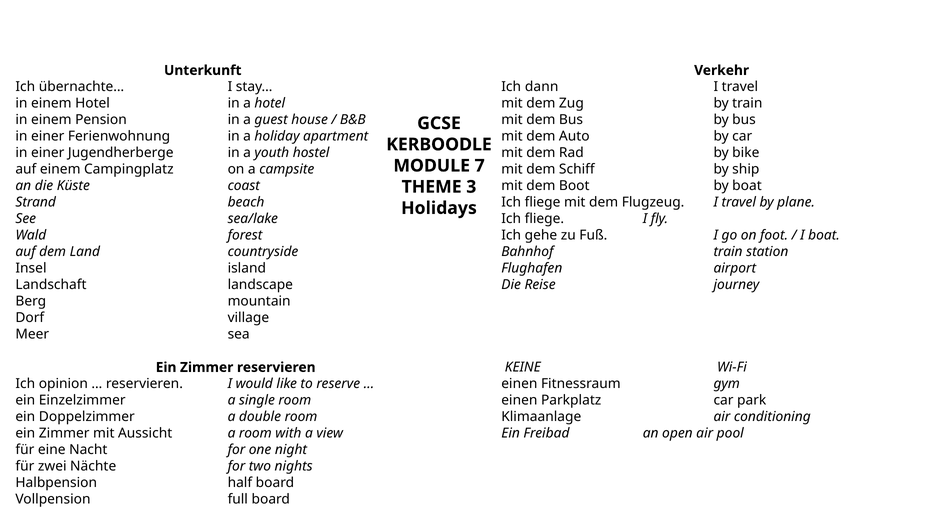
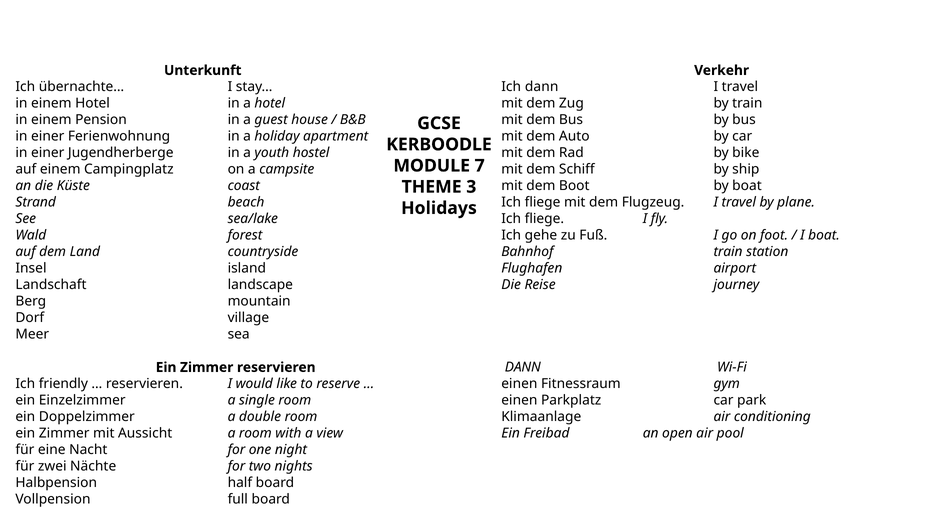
KEINE: KEINE -> DANN (523, 368)
opinion: opinion -> friendly (63, 384)
